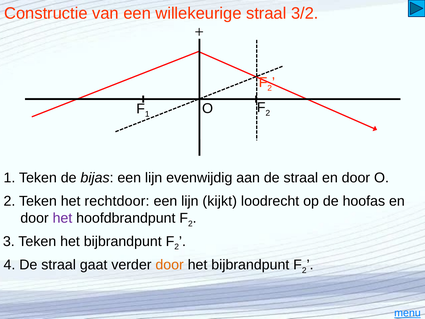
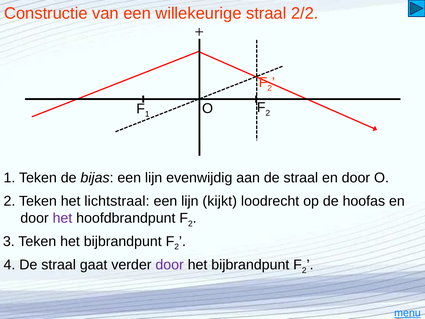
3/2: 3/2 -> 2/2 (305, 13)
rechtdoor: rechtdoor -> lichtstraal (117, 201)
door colour: orange -> purple (170, 265)
